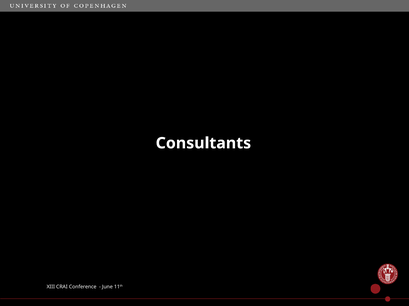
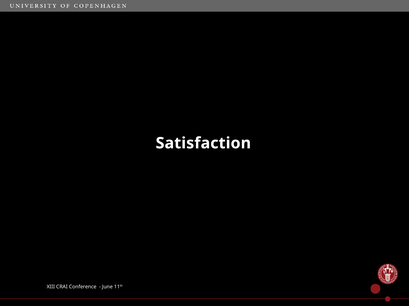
Consultants: Consultants -> Satisfaction (203, 144)
